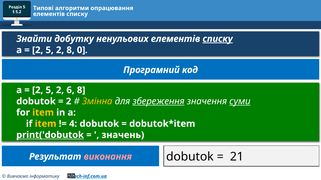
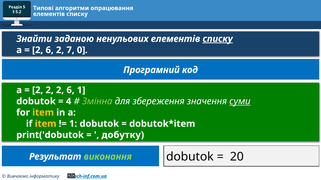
добутку: добутку -> заданою (74, 39)
5: 5 -> 6 (50, 50)
2 8: 8 -> 7 (70, 50)
5: 5 -> 2 (50, 90)
6 8: 8 -> 1 (81, 90)
2: 2 -> 4 (69, 102)
Змінна colour: yellow -> light green (97, 102)
збереження underline: present -> none (158, 102)
4: 4 -> 1 (73, 124)
print('dobutok underline: present -> none (50, 135)
значень: значень -> добутку (123, 135)
21: 21 -> 20 (237, 157)
виконання colour: pink -> light green (108, 157)
